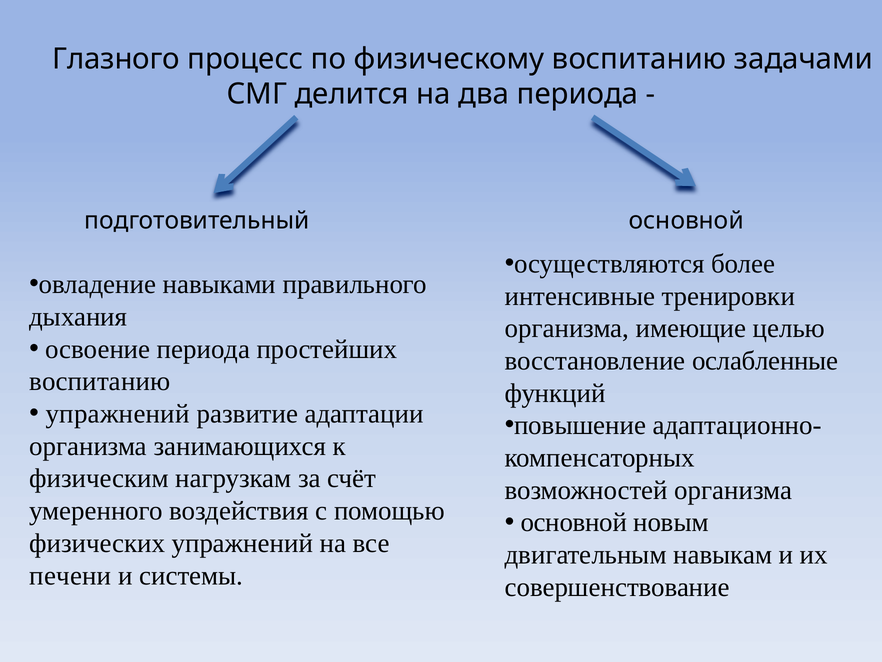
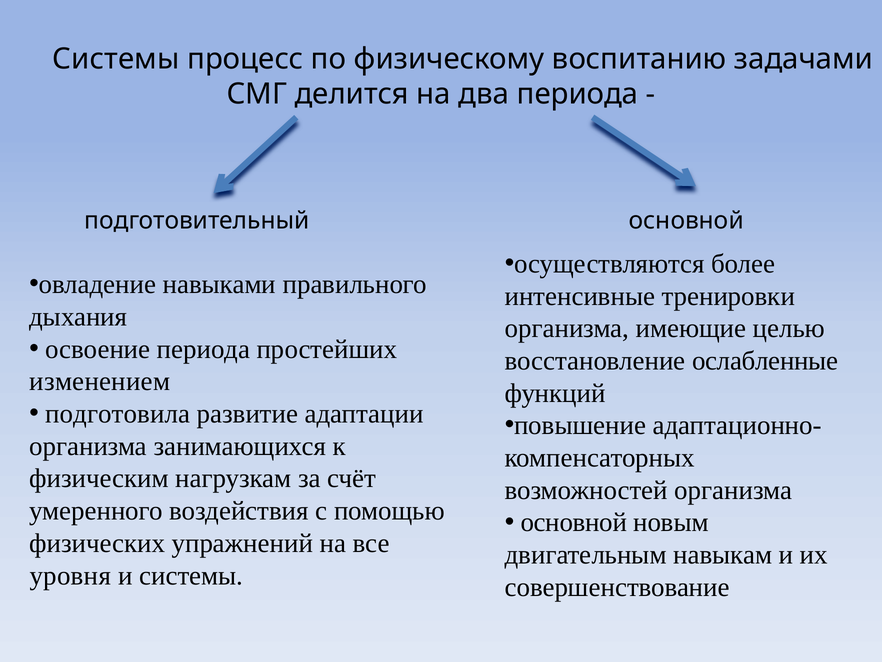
Глазного: Глазного -> Системы (116, 59)
воспитанию: воспитанию -> изменением (100, 381)
упражнений: упражнений -> подготовила (118, 414)
печени: печени -> уровня (70, 575)
